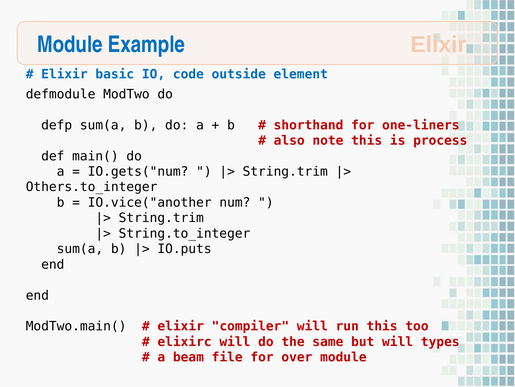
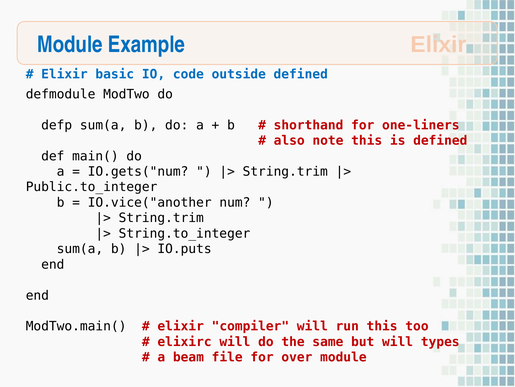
outside element: element -> defined (301, 74)
is process: process -> defined (440, 140)
Others.to_integer: Others.to_integer -> Public.to_integer (92, 187)
